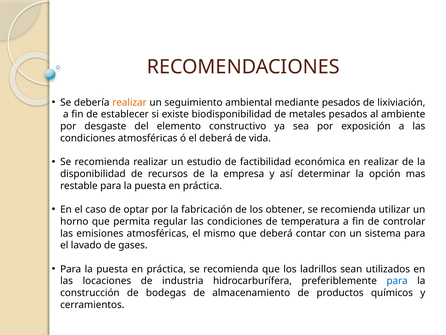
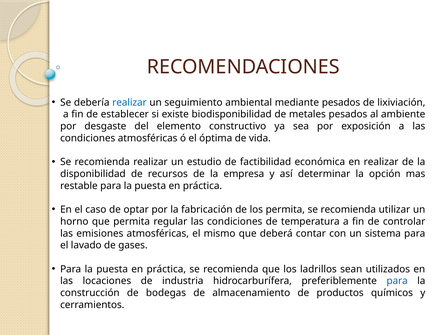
realizar colour: orange -> blue (129, 102)
el deberá: deberá -> óptima (216, 138)
los obtener: obtener -> permita (285, 209)
